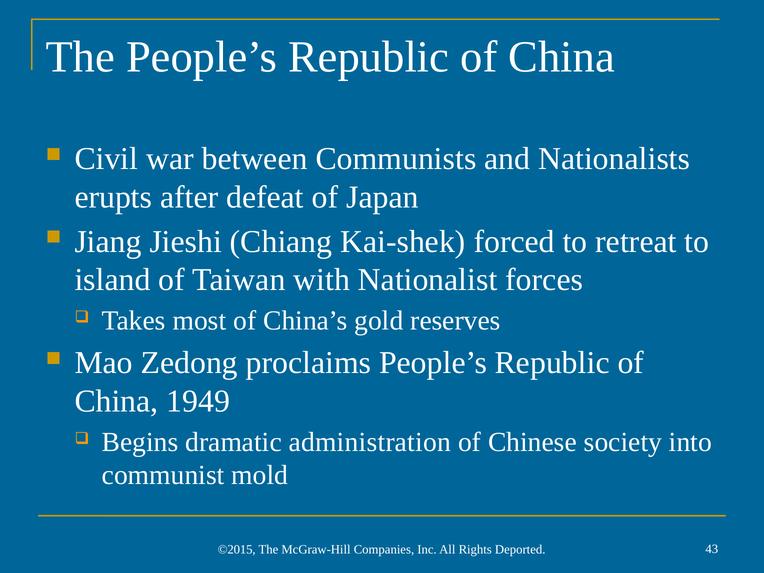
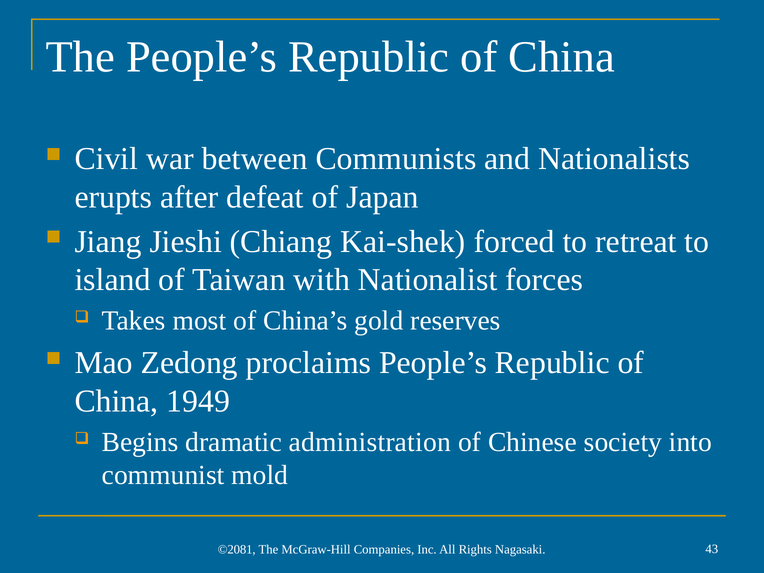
©2015: ©2015 -> ©2081 (237, 550)
Deported: Deported -> Nagasaki (520, 550)
